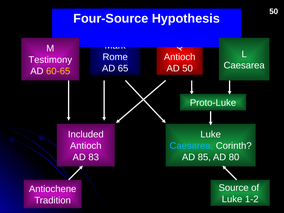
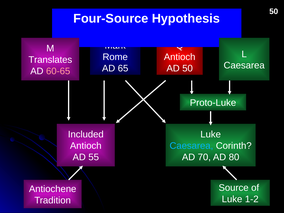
Testimony: Testimony -> Translates (50, 60)
60-65 colour: yellow -> pink (58, 71)
83: 83 -> 55 (94, 157)
85: 85 -> 70 (204, 157)
